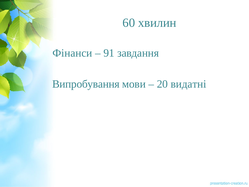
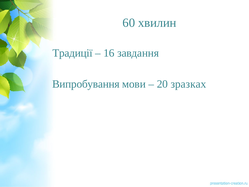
Фінанси: Фінанси -> Традиції (72, 53)
91: 91 -> 16 (109, 53)
видатні: видатні -> зразках (188, 84)
